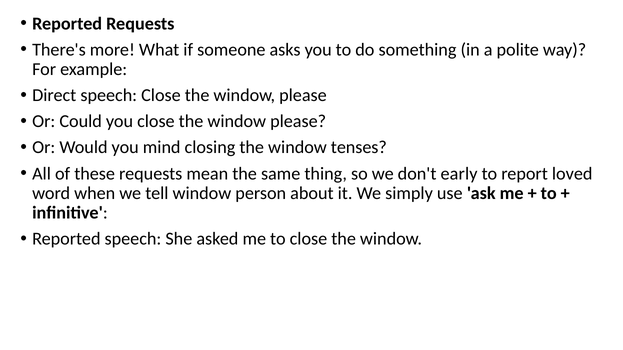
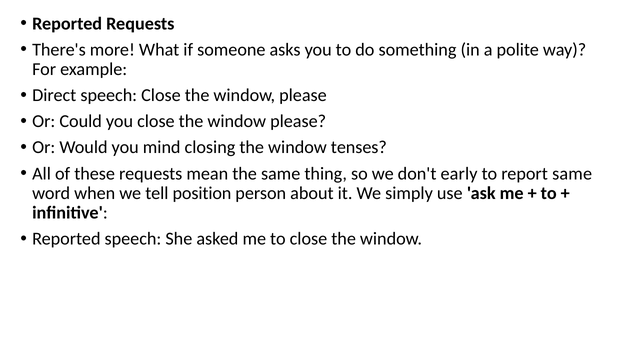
report loved: loved -> same (572, 174)
tell window: window -> position (202, 193)
